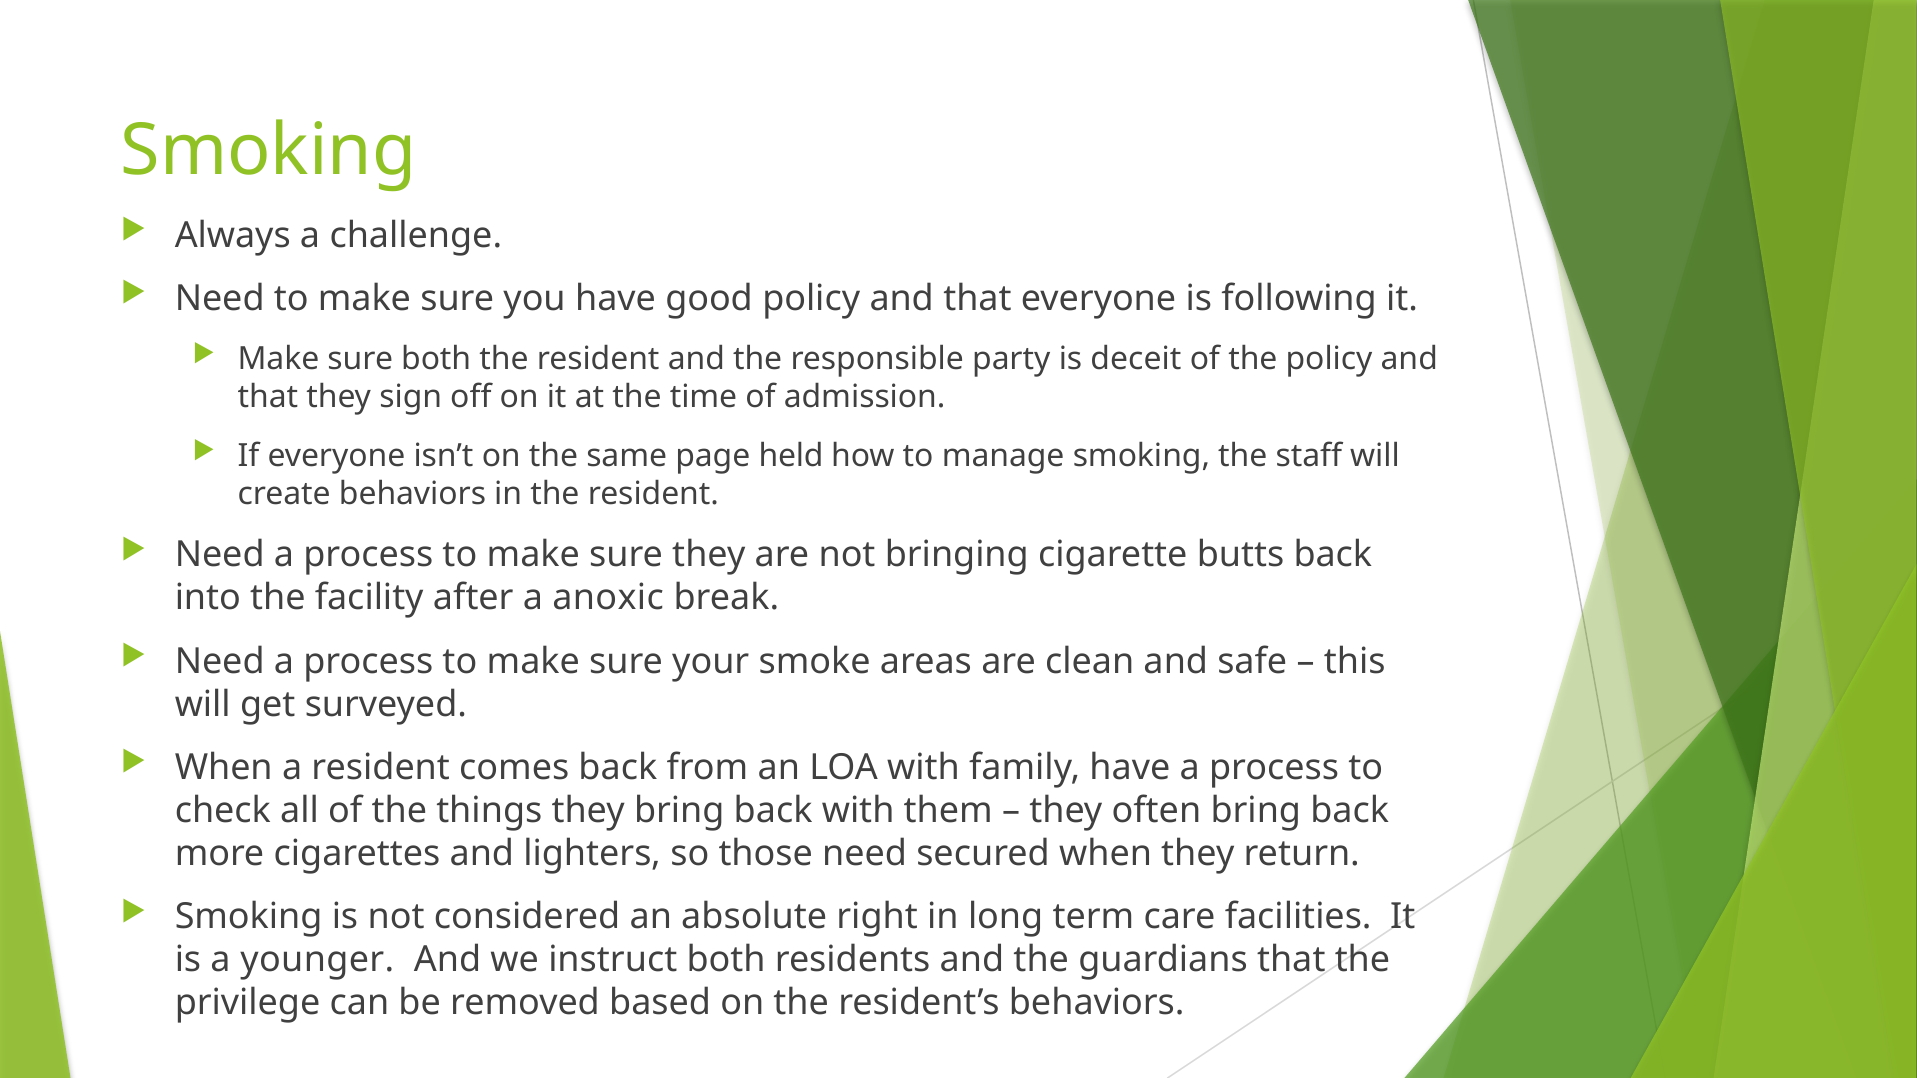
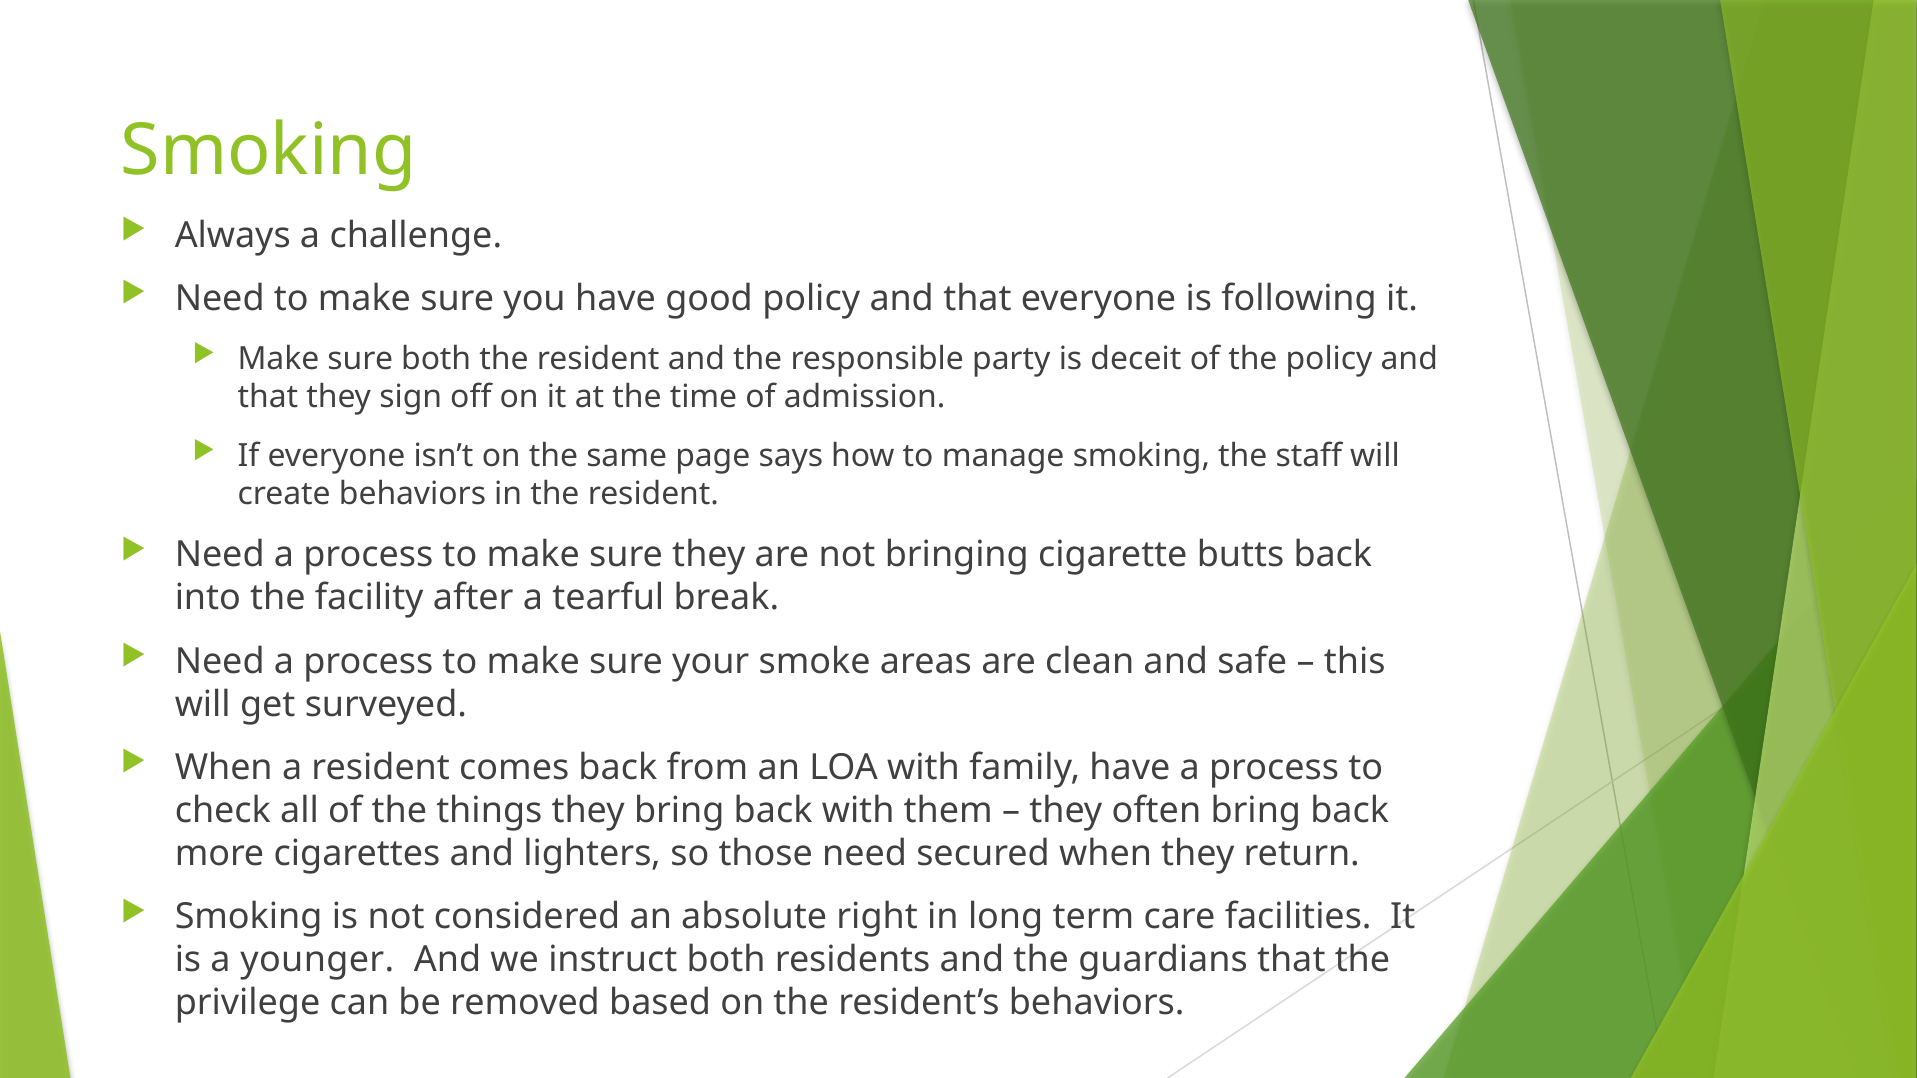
held: held -> says (791, 456)
anoxic: anoxic -> tearful (608, 598)
